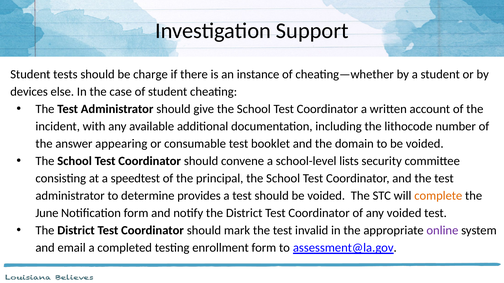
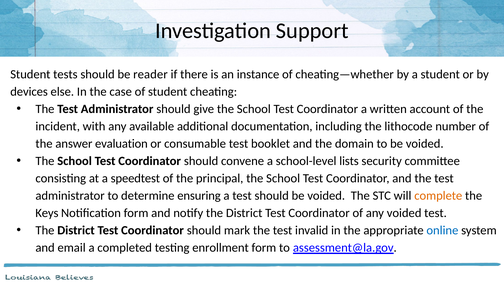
charge: charge -> reader (150, 74)
appearing: appearing -> evaluation (121, 144)
provides: provides -> ensuring (199, 196)
June: June -> Keys (47, 213)
online colour: purple -> blue (442, 231)
